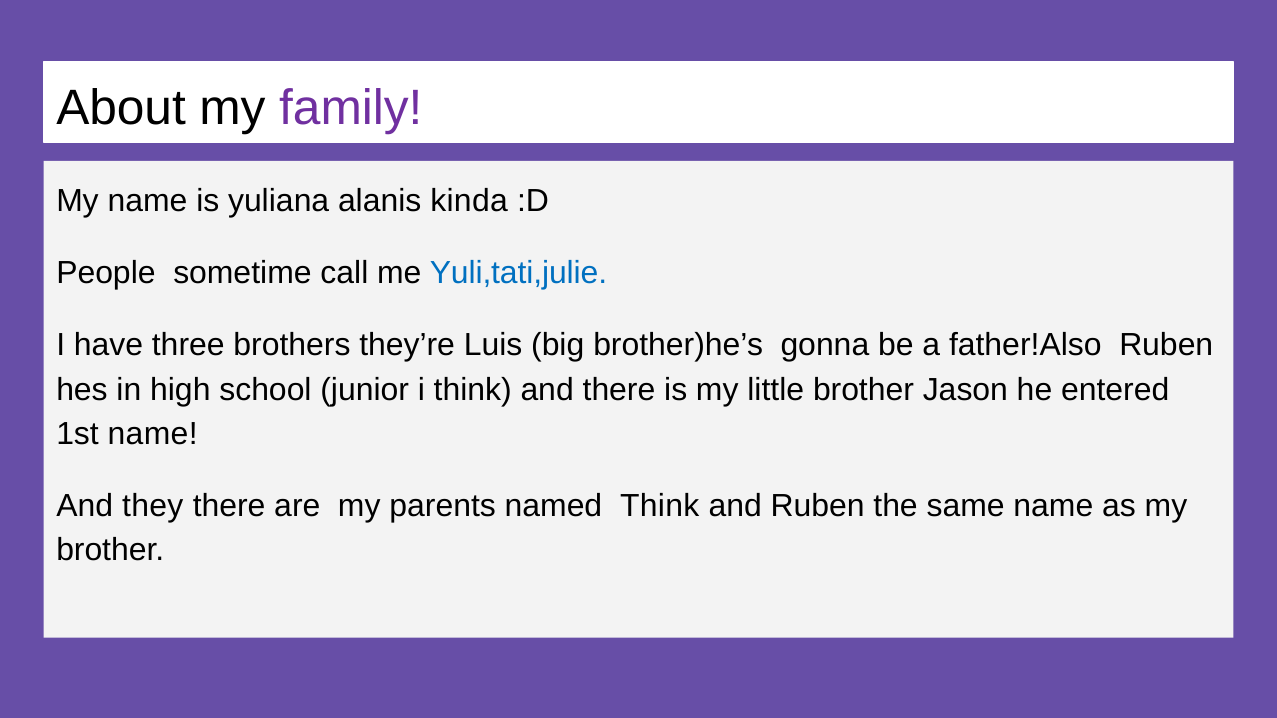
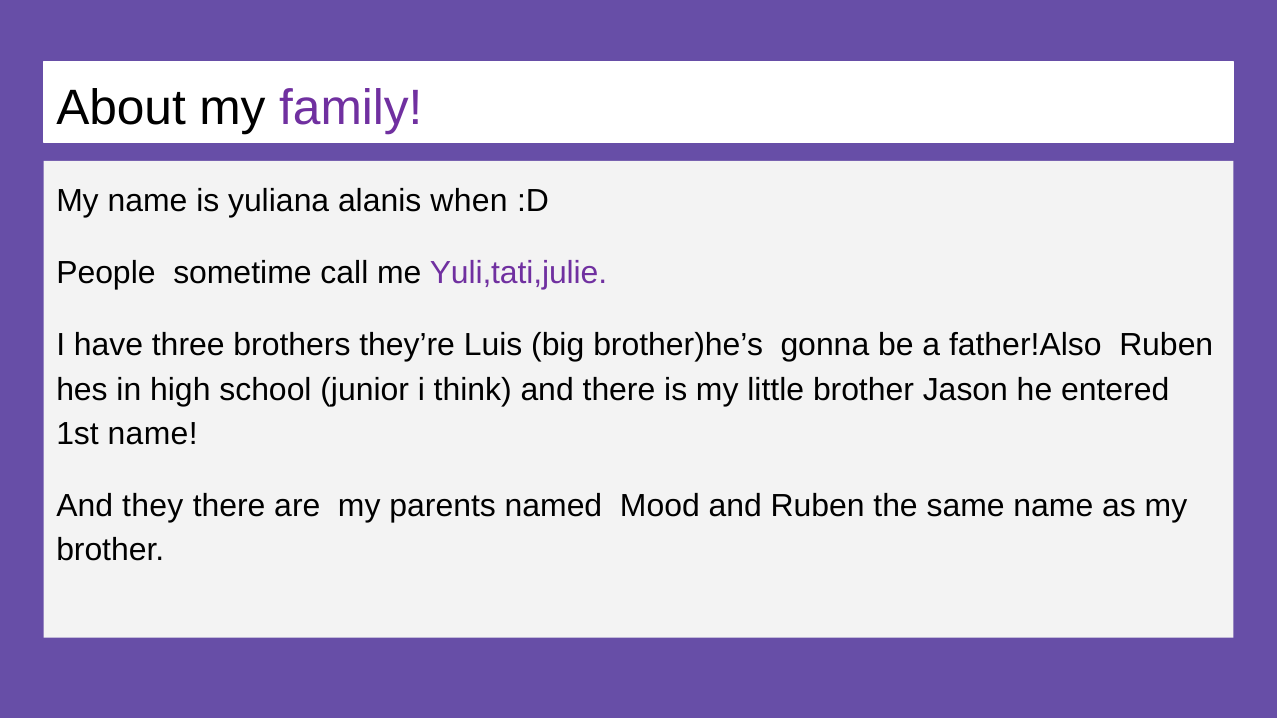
kinda: kinda -> when (469, 201)
Yuli,tati,julie colour: blue -> purple (518, 273)
named Think: Think -> Mood (660, 506)
